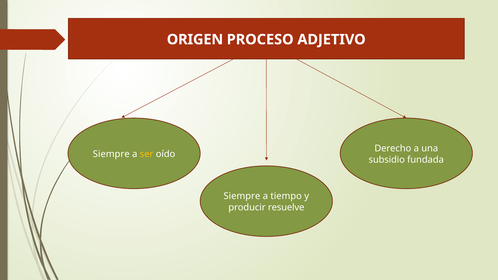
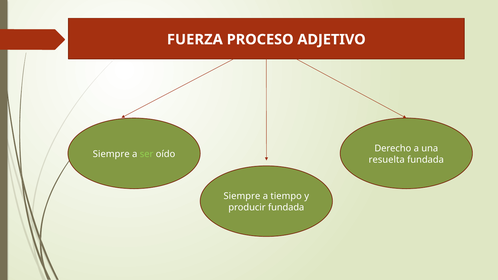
ORIGEN: ORIGEN -> FUERZA (195, 40)
ser colour: yellow -> light green (147, 154)
subsidio: subsidio -> resuelta (387, 160)
producir resuelve: resuelve -> fundada (286, 208)
